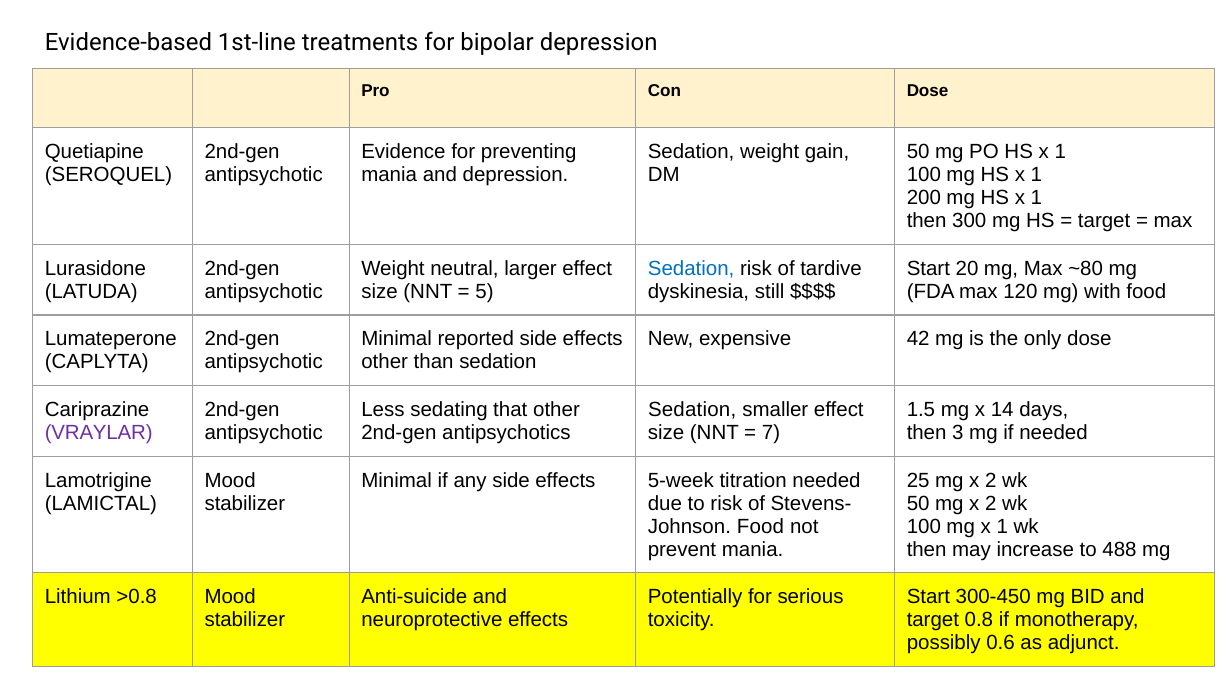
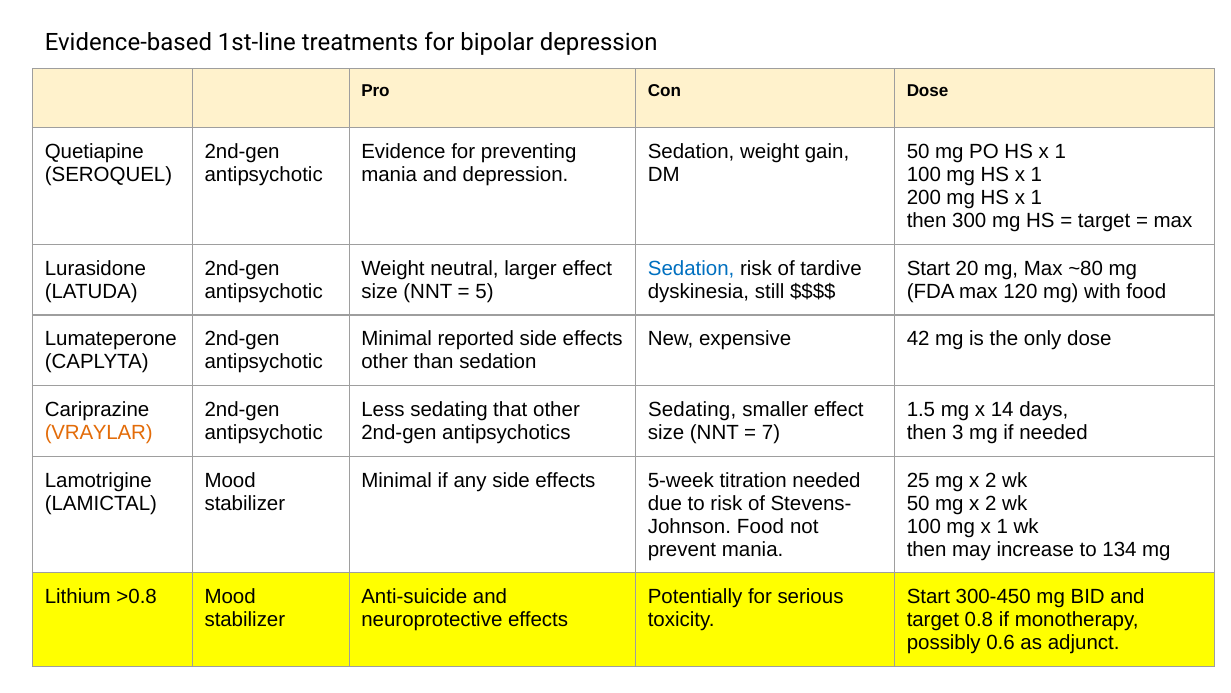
Sedation: Sedation -> Sedating (692, 409)
VRAYLAR colour: purple -> orange (99, 432)
488: 488 -> 134 (1120, 549)
